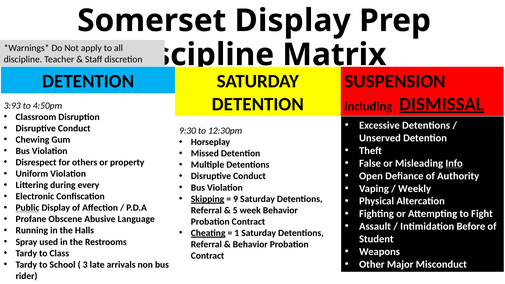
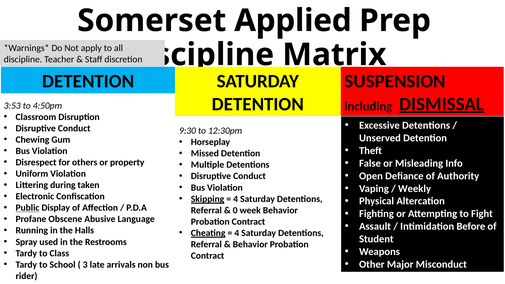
Display: Display -> Applied (293, 21)
3:93: 3:93 -> 3:53 (12, 106)
Info underline: present -> none (454, 163)
every: every -> taken (88, 185)
9: 9 -> 4 (236, 199)
5: 5 -> 0 (235, 210)
1: 1 -> 4 (237, 233)
